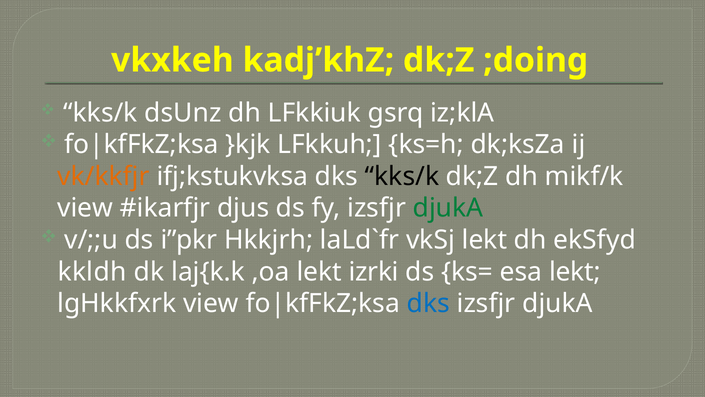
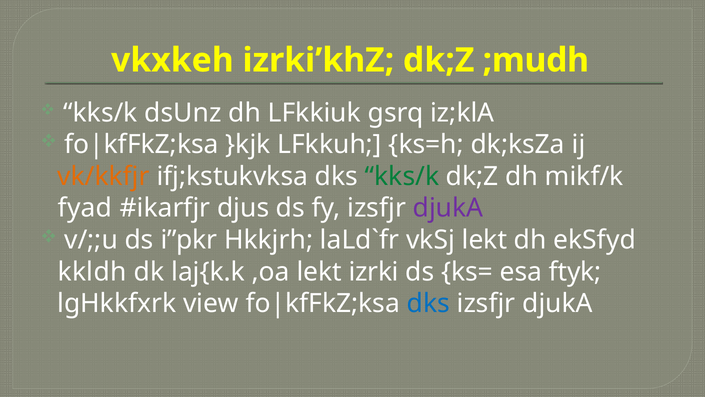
kadj’khZ: kadj’khZ -> izrki’khZ (318, 60)
;doing: ;doing -> ;mudh (536, 60)
kks/k colour: black -> green (402, 176)
view: view -> fyad (85, 208)
djukA colour: green -> purple (448, 208)
esa lekt: lekt -> ftyk (575, 271)
